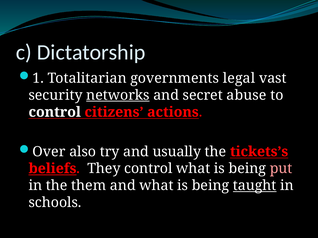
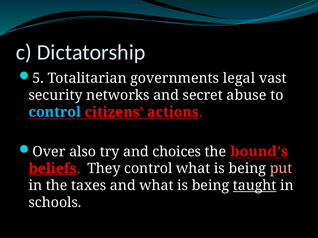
1: 1 -> 5 (38, 78)
networks underline: present -> none (118, 95)
control colour: white -> light blue (55, 112)
usually: usually -> choices (177, 152)
tickets’s: tickets’s -> bound’s (259, 152)
them: them -> taxes (89, 186)
